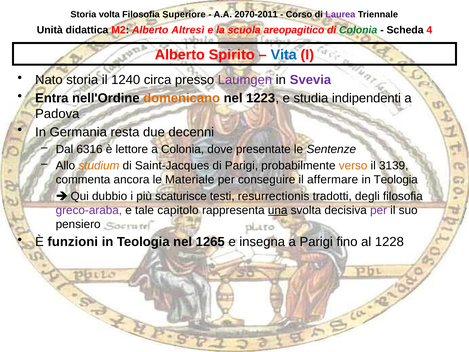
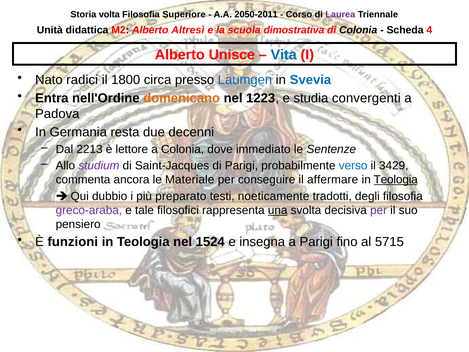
2070-2011: 2070-2011 -> 2050-2011 (256, 14)
areopagitico: areopagitico -> dimostrativa (294, 30)
Colonia colour: green -> black (358, 30)
Spirito: Spirito -> Unisce (232, 55)
Nato storia: storia -> radici (82, 80)
1240: 1240 -> 1800 (126, 80)
Laumgen colour: purple -> blue (245, 80)
Svevia colour: purple -> blue (310, 80)
indipendenti: indipendenti -> convergenti (366, 98)
6316: 6316 -> 2213 (90, 149)
presentate: presentate -> immediato (263, 149)
studium colour: orange -> purple (99, 166)
verso colour: orange -> blue (353, 166)
3139: 3139 -> 3429 (394, 166)
Teologia underline: none -> present (396, 180)
scaturisce: scaturisce -> preparato (181, 196)
resurrectionis: resurrectionis -> noeticamente (274, 196)
capitolo: capitolo -> filosofici (178, 210)
1265: 1265 -> 1524 (210, 242)
1228: 1228 -> 5715 (389, 242)
